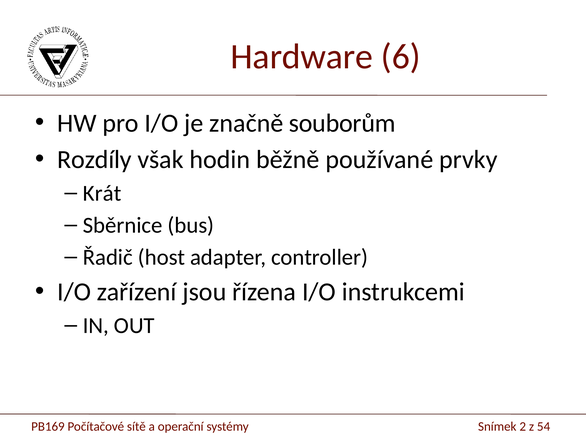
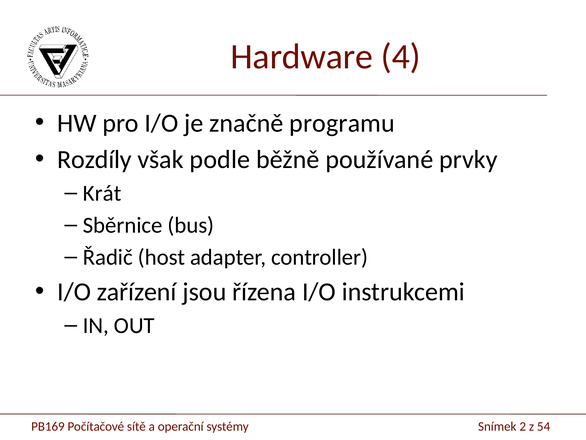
6: 6 -> 4 (401, 57)
souborům: souborům -> programu (342, 123)
hodin: hodin -> podle (220, 159)
